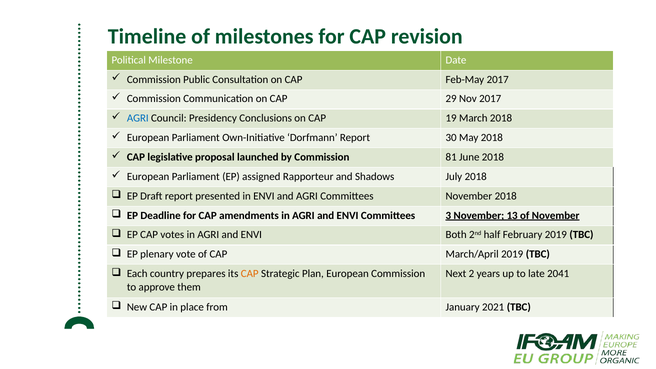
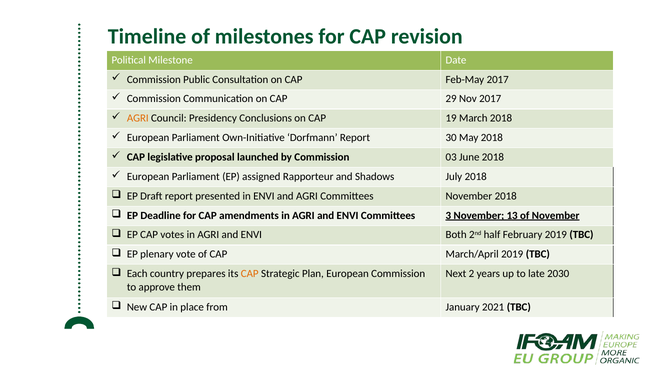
AGRI colour: blue -> orange (138, 118)
81: 81 -> 03 (451, 157)
2041: 2041 -> 2030 (558, 274)
